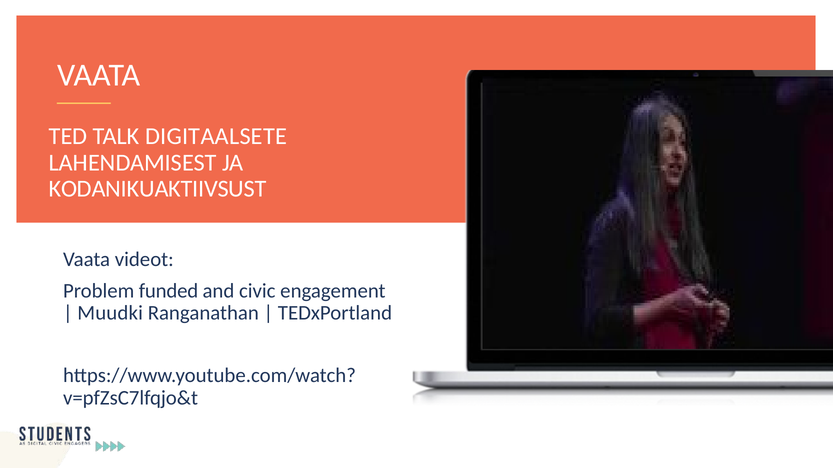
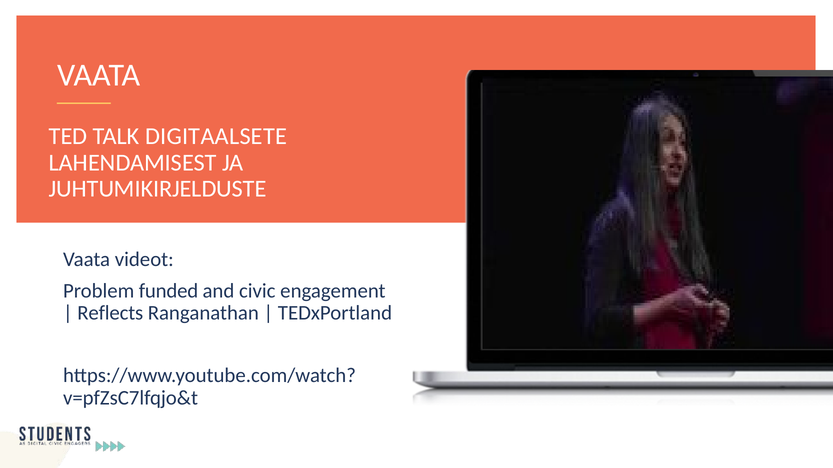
KODANIKUAKTIIVSUST: KODANIKUAKTIIVSUST -> JUHTUMIKIRJELDUSTE (158, 189)
Muudki: Muudki -> Reflects (110, 313)
